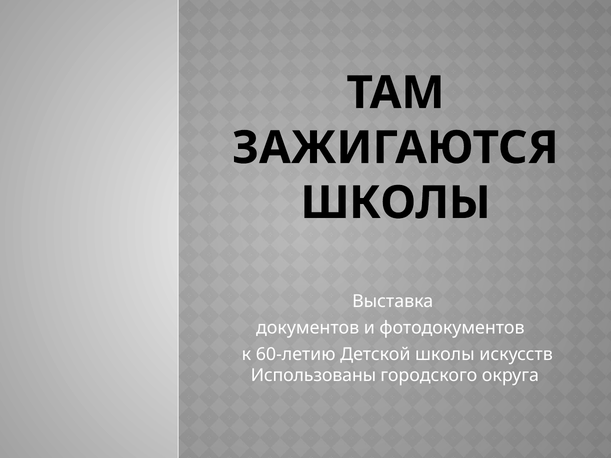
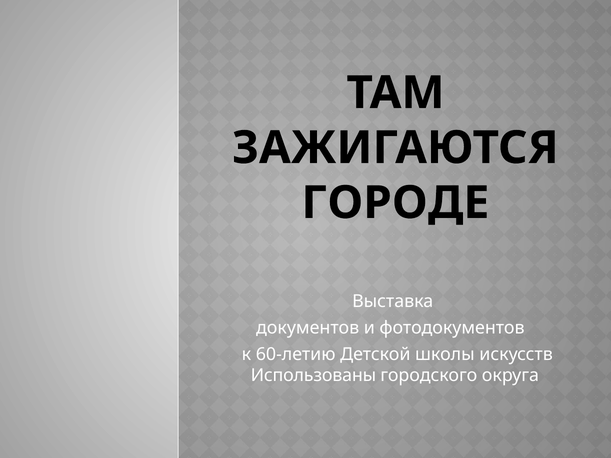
ШКОЛЫ: ШКОЛЫ -> ГОРОДЕ (395, 203)
